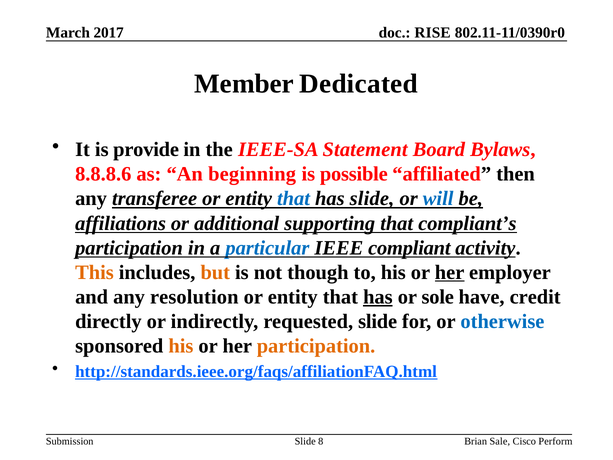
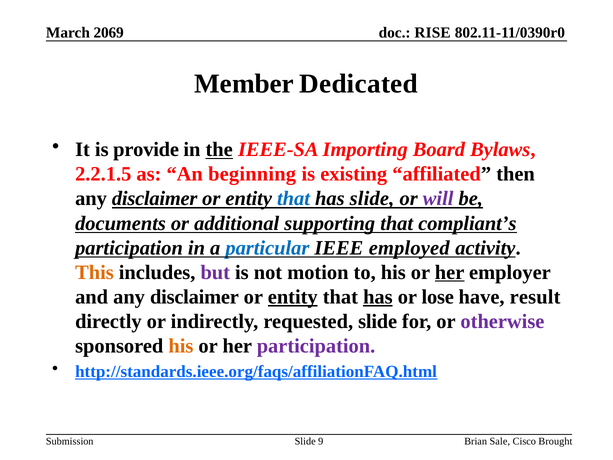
2017: 2017 -> 2069 (109, 33)
the underline: none -> present (219, 150)
Statement: Statement -> Importing (365, 150)
8.8.8.6: 8.8.8.6 -> 2.2.1.5 (103, 174)
possible: possible -> existing (354, 174)
transferee: transferee -> disclaimer (155, 199)
will colour: blue -> purple (438, 199)
affiliations: affiliations -> documents (121, 223)
compliant: compliant -> employed (409, 248)
but colour: orange -> purple (215, 272)
though: though -> motion (318, 272)
and any resolution: resolution -> disclaimer (194, 297)
entity underline: none -> present (293, 297)
sole: sole -> lose (438, 297)
credit: credit -> result (535, 297)
otherwise colour: blue -> purple (502, 321)
participation colour: orange -> purple (316, 346)
8: 8 -> 9 (321, 441)
Perform: Perform -> Brought (555, 441)
